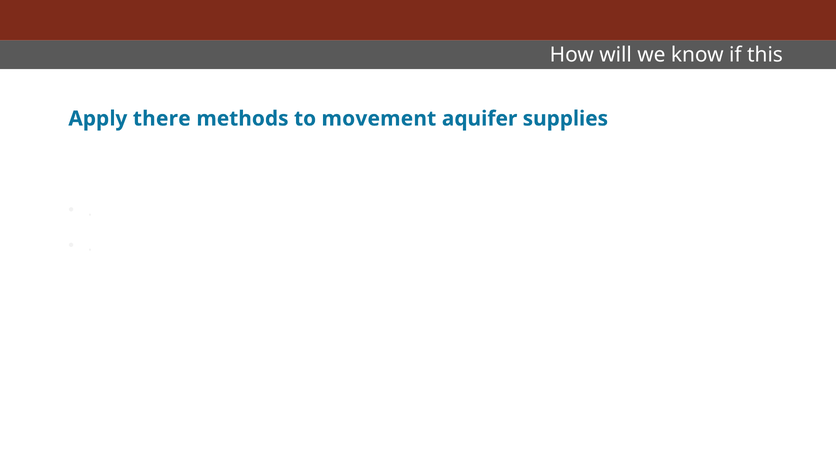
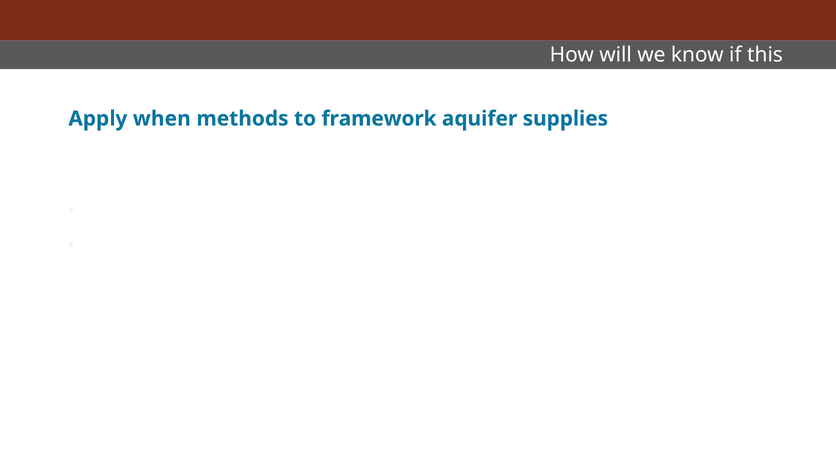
there: there -> when (162, 119)
movement: movement -> framework (379, 119)
